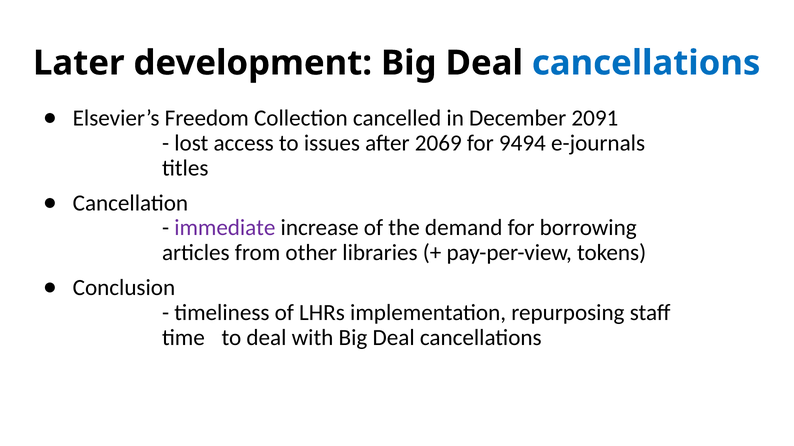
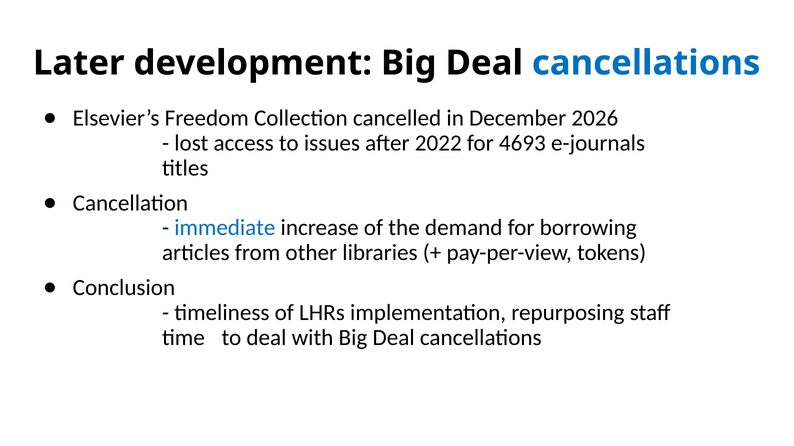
2091: 2091 -> 2026 (595, 118)
2069: 2069 -> 2022 (438, 143)
9494: 9494 -> 4693 (522, 143)
immediate colour: purple -> blue (225, 228)
